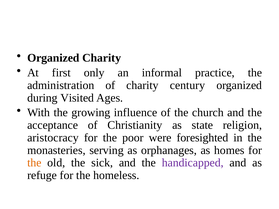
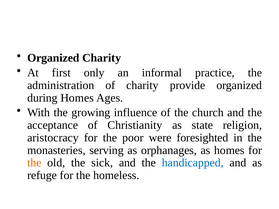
century: century -> provide (188, 85)
during Visited: Visited -> Homes (77, 98)
handicapped colour: purple -> blue (193, 163)
